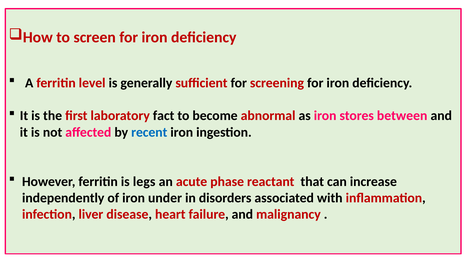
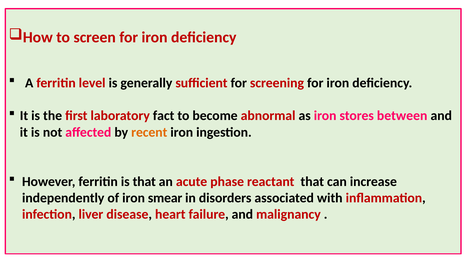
recent colour: blue -> orange (149, 132)
is legs: legs -> that (144, 181)
under: under -> smear (165, 198)
